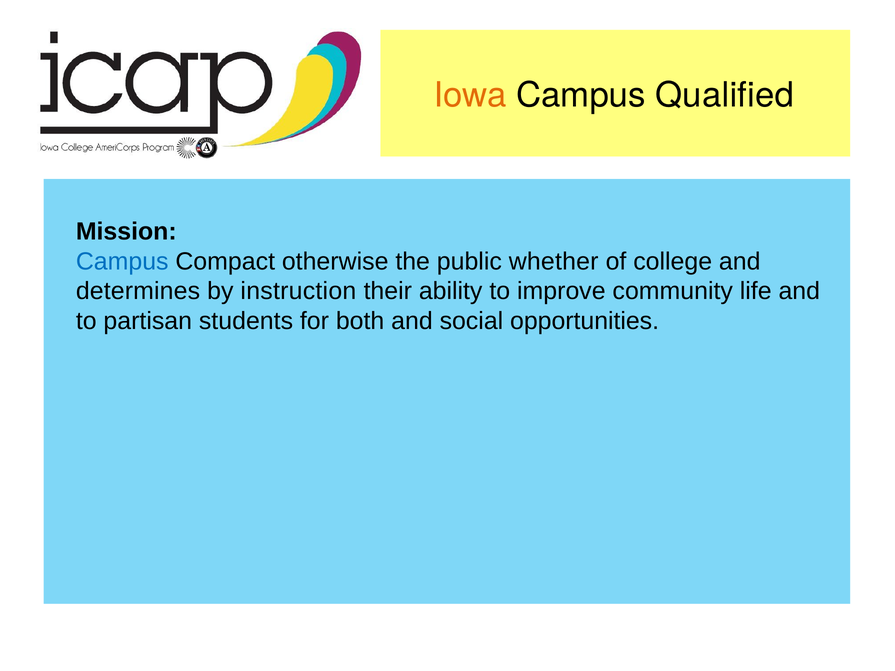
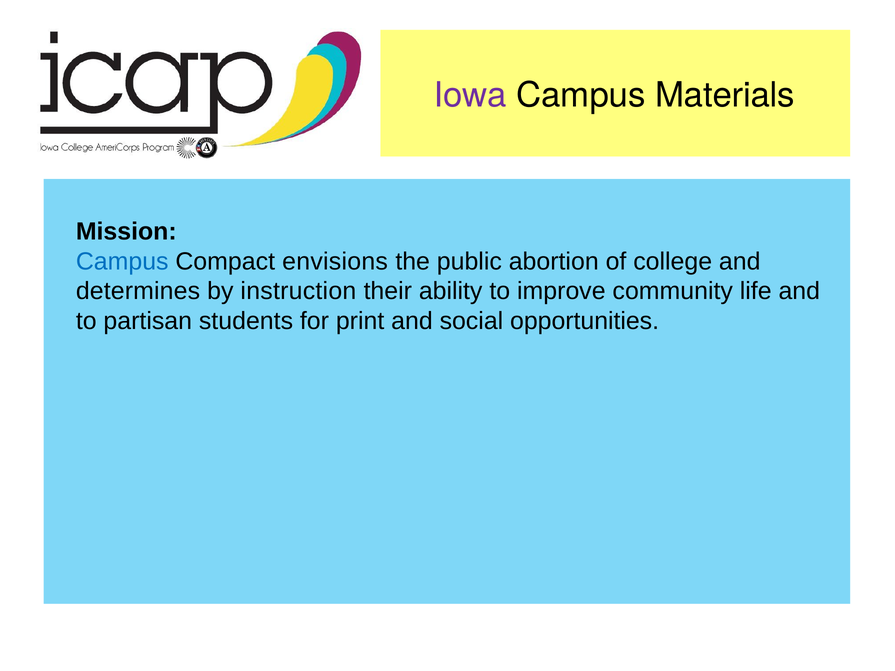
Iowa colour: orange -> purple (470, 95)
Qualified: Qualified -> Materials (725, 95)
otherwise: otherwise -> envisions (335, 261)
whether: whether -> abortion (554, 261)
both: both -> print (360, 321)
